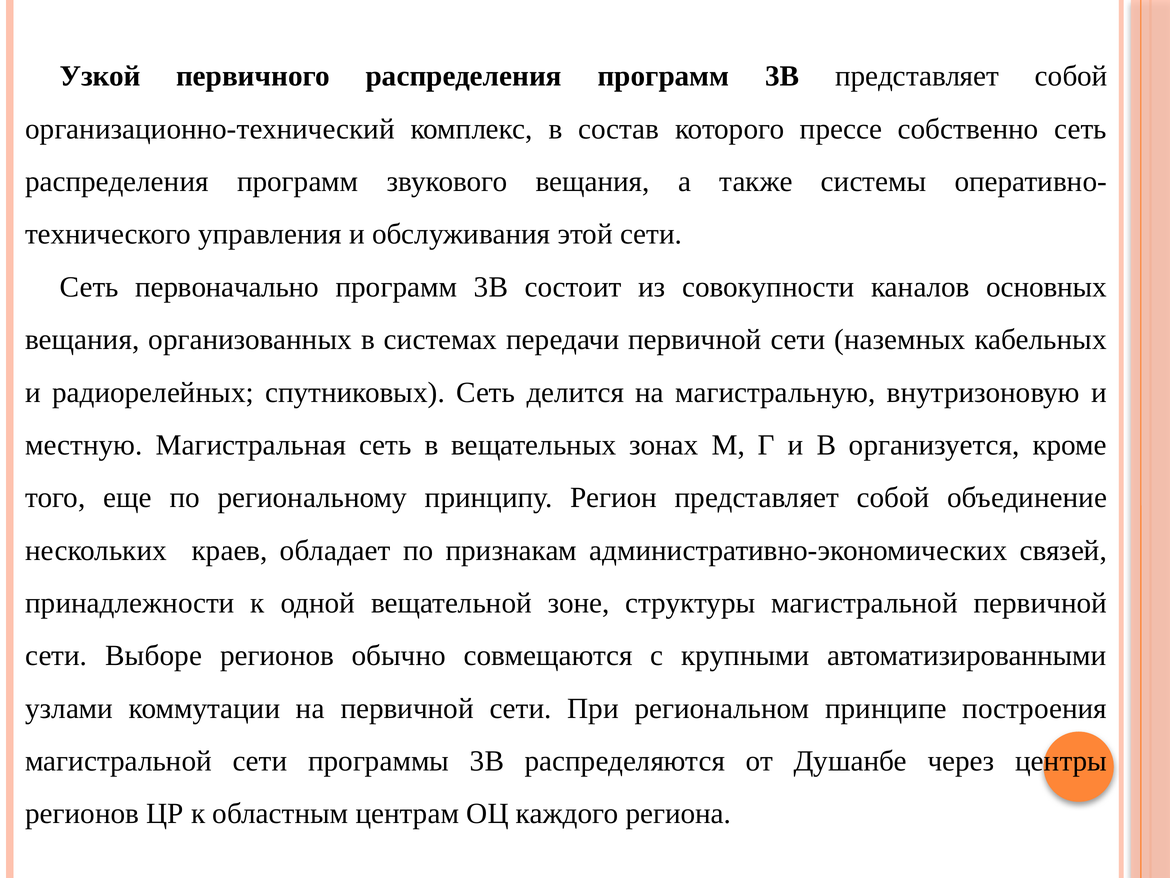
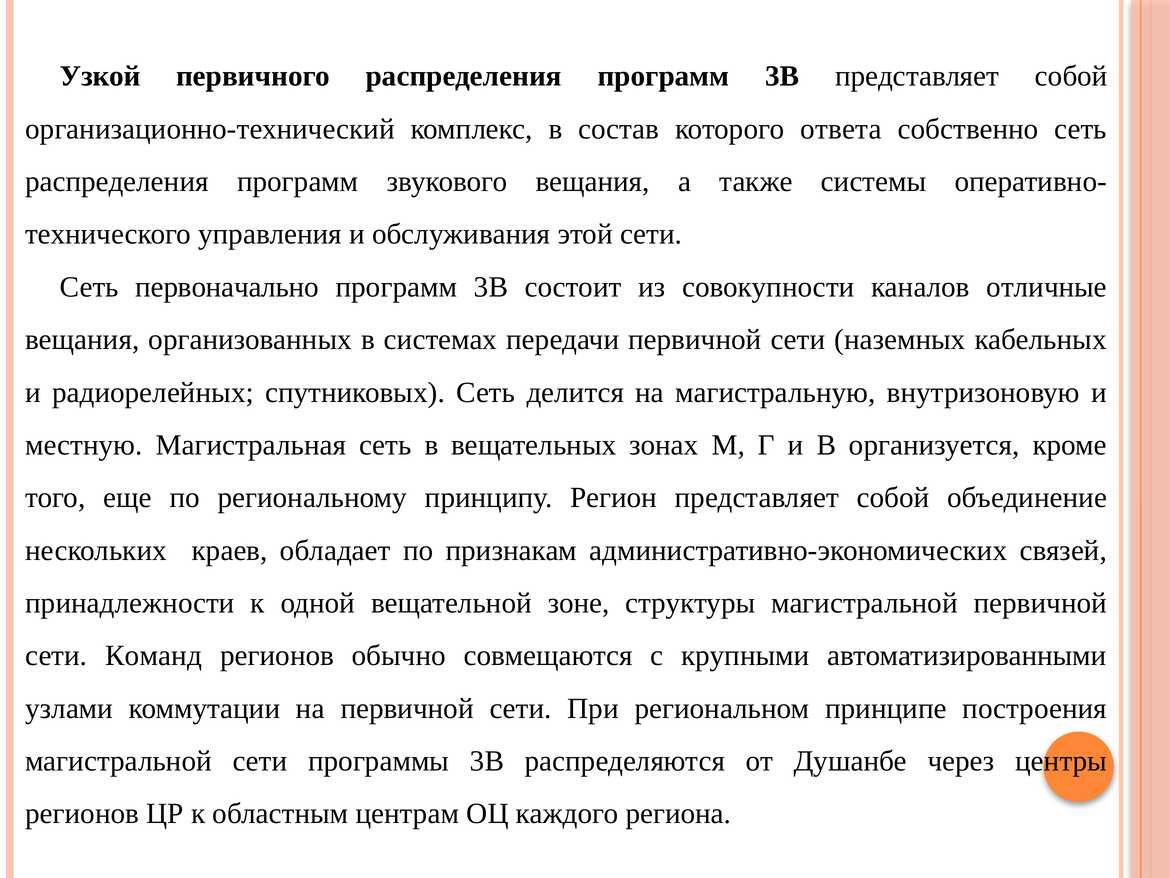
прессе: прессе -> ответа (841, 129)
основных: основных -> отличные (1047, 287)
Выборе: Выборе -> Команд (154, 655)
